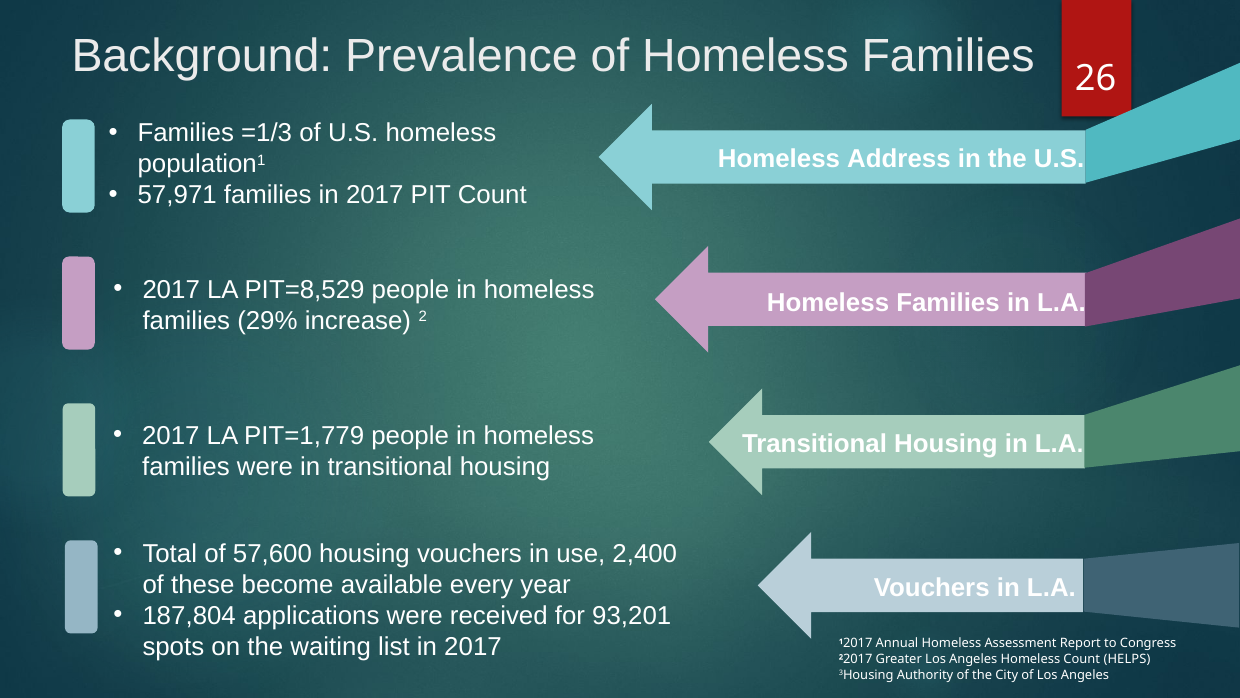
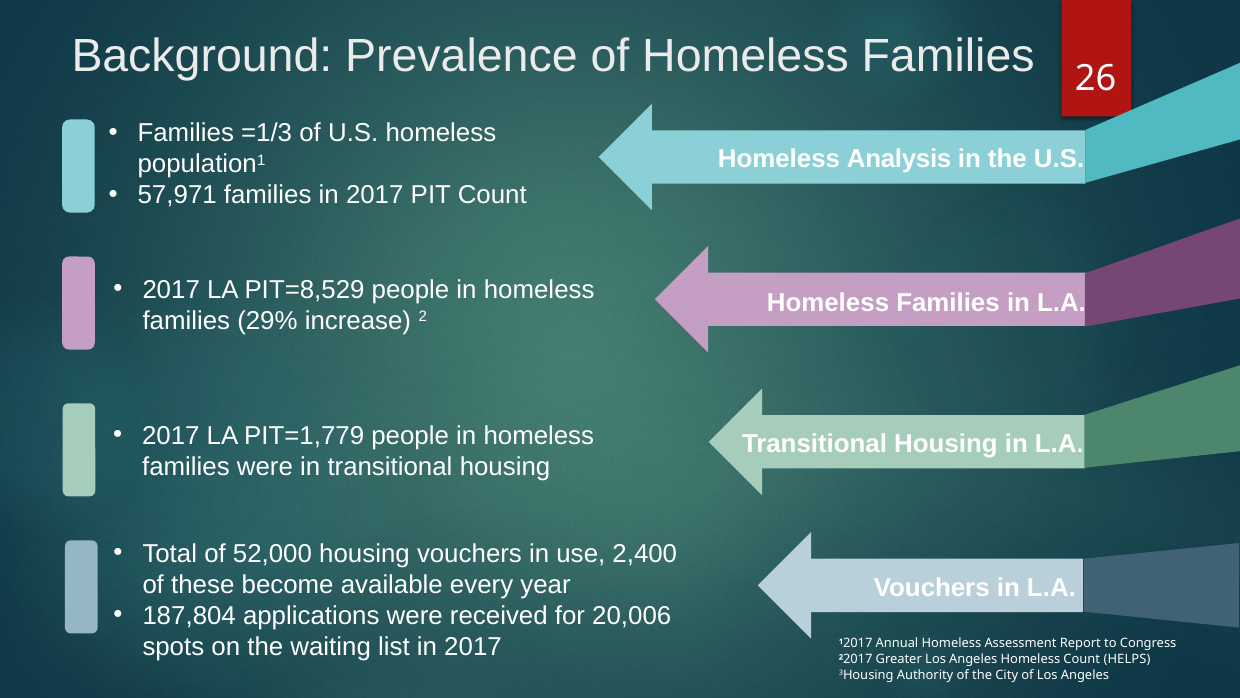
Address: Address -> Analysis (899, 159)
57,600: 57,600 -> 52,000 (272, 553)
93,201: 93,201 -> 20,006 (632, 615)
